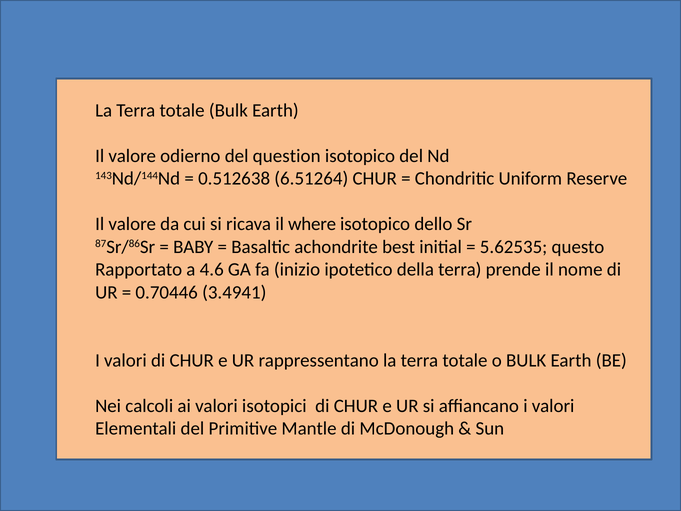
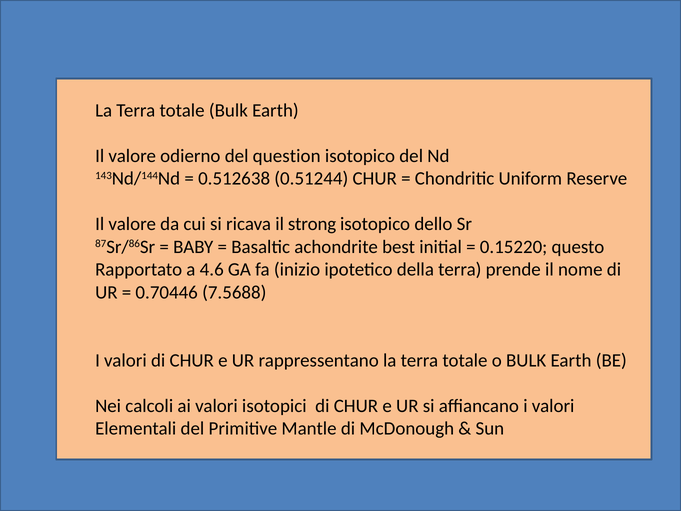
6.51264: 6.51264 -> 0.51244 (311, 179)
where: where -> strong (312, 224)
5.62535: 5.62535 -> 0.15220 (514, 247)
3.4941: 3.4941 -> 7.5688 (234, 292)
